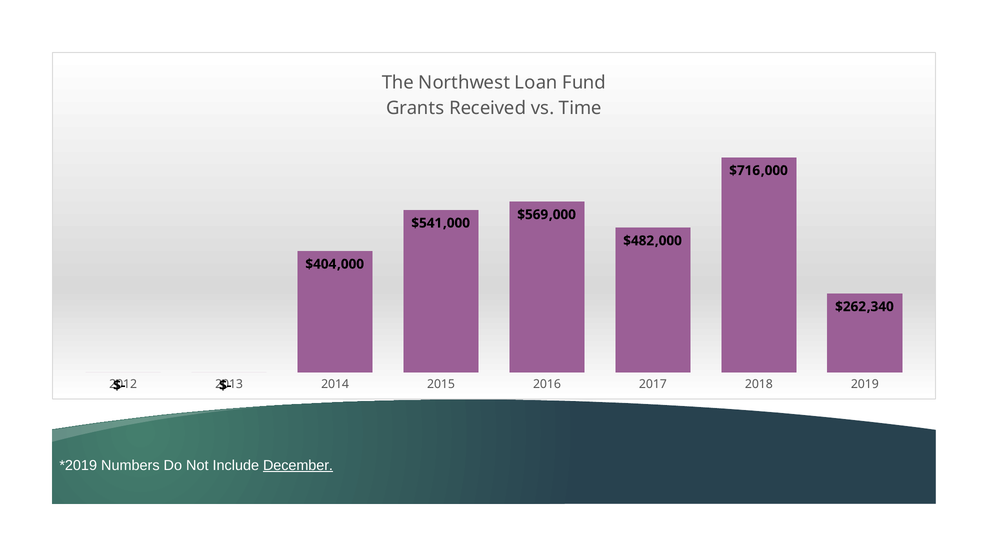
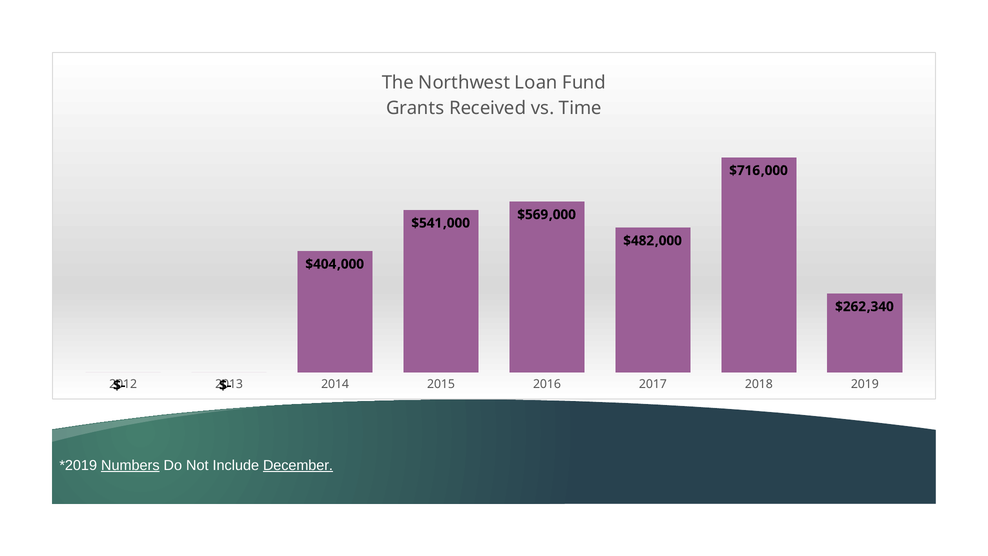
Numbers underline: none -> present (130, 465)
